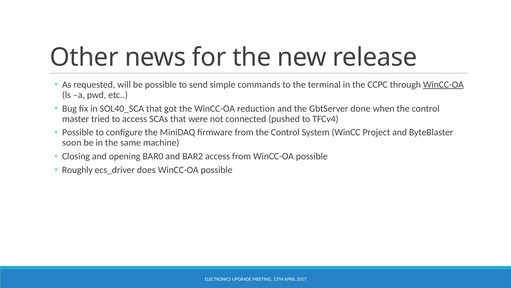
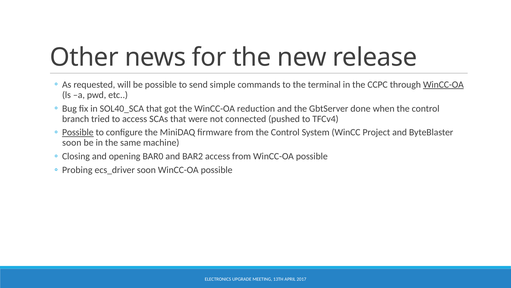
master: master -> branch (76, 119)
Possible underline: none -> present (78, 132)
Roughly: Roughly -> Probing (77, 170)
ecs_driver does: does -> soon (146, 170)
